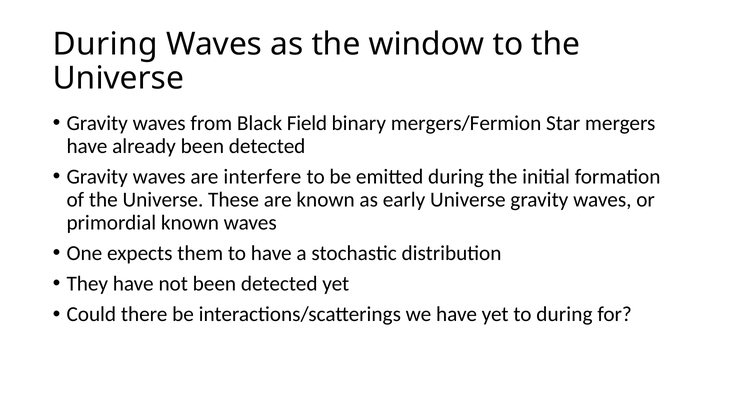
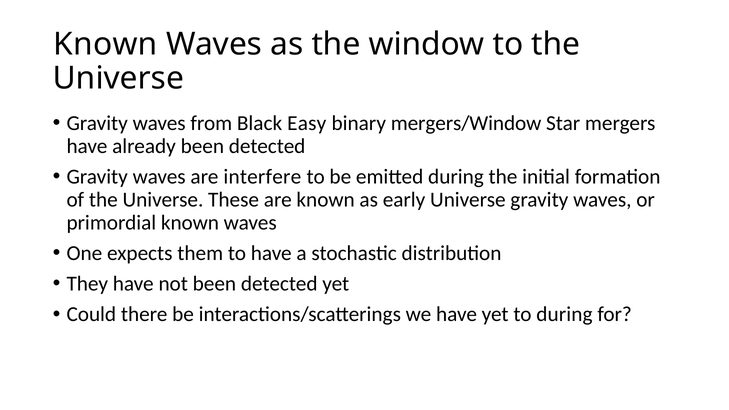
During: During -> Known (105, 44)
Field: Field -> Easy (307, 123)
mergers/Fermion: mergers/Fermion -> mergers/Window (466, 123)
